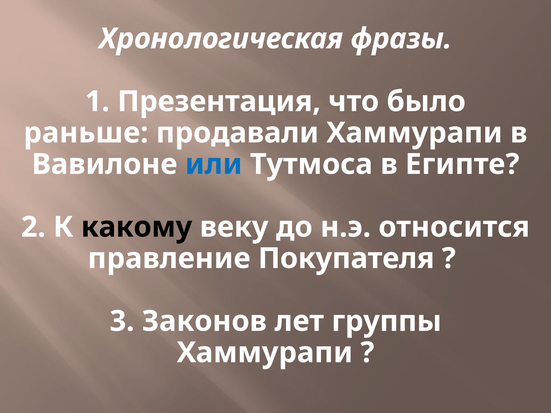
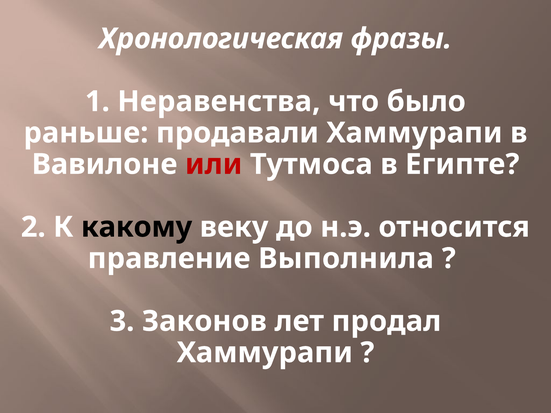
Презентация: Презентация -> Неравенства (219, 102)
или colour: blue -> red (214, 164)
Покупателя: Покупателя -> Выполнила (346, 259)
группы: группы -> продал (386, 321)
